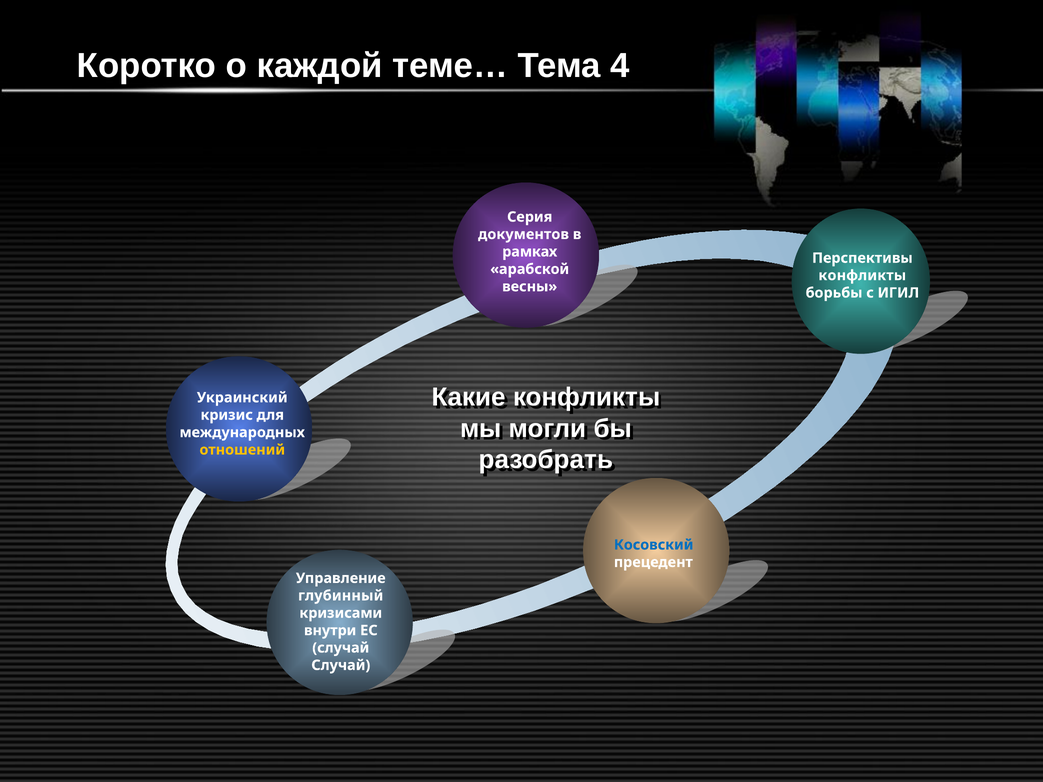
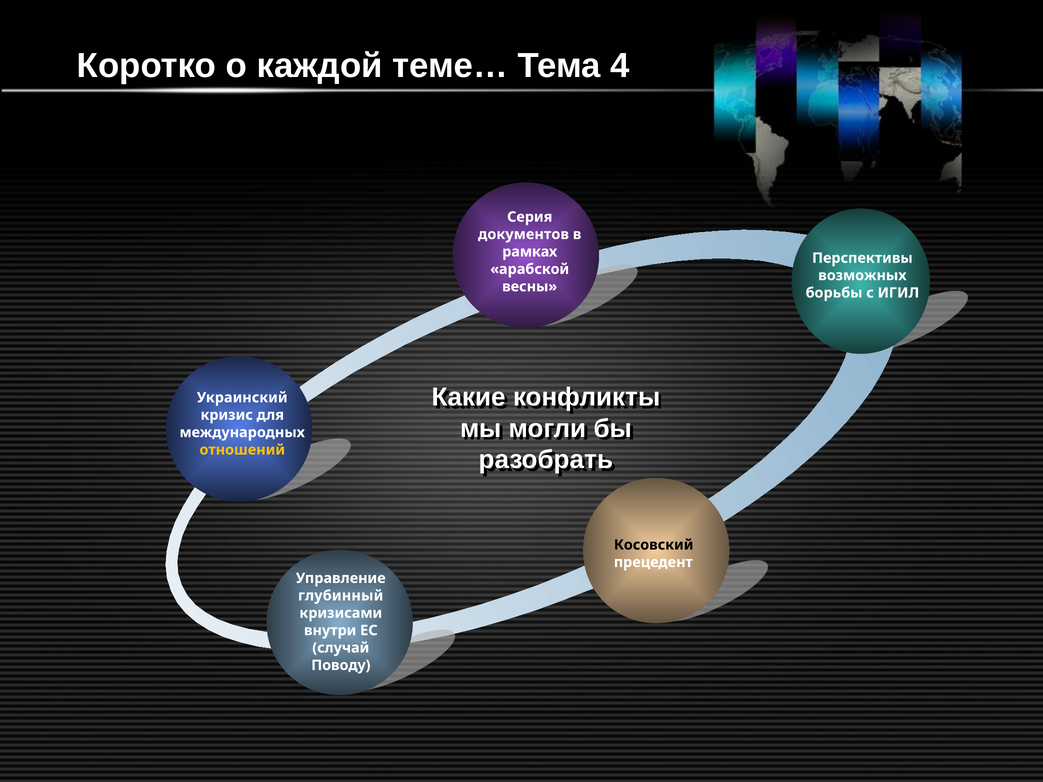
конфликты: конфликты -> возможных (862, 276)
Косовский colour: blue -> black (654, 545)
Случай: Случай -> Поводу (341, 665)
